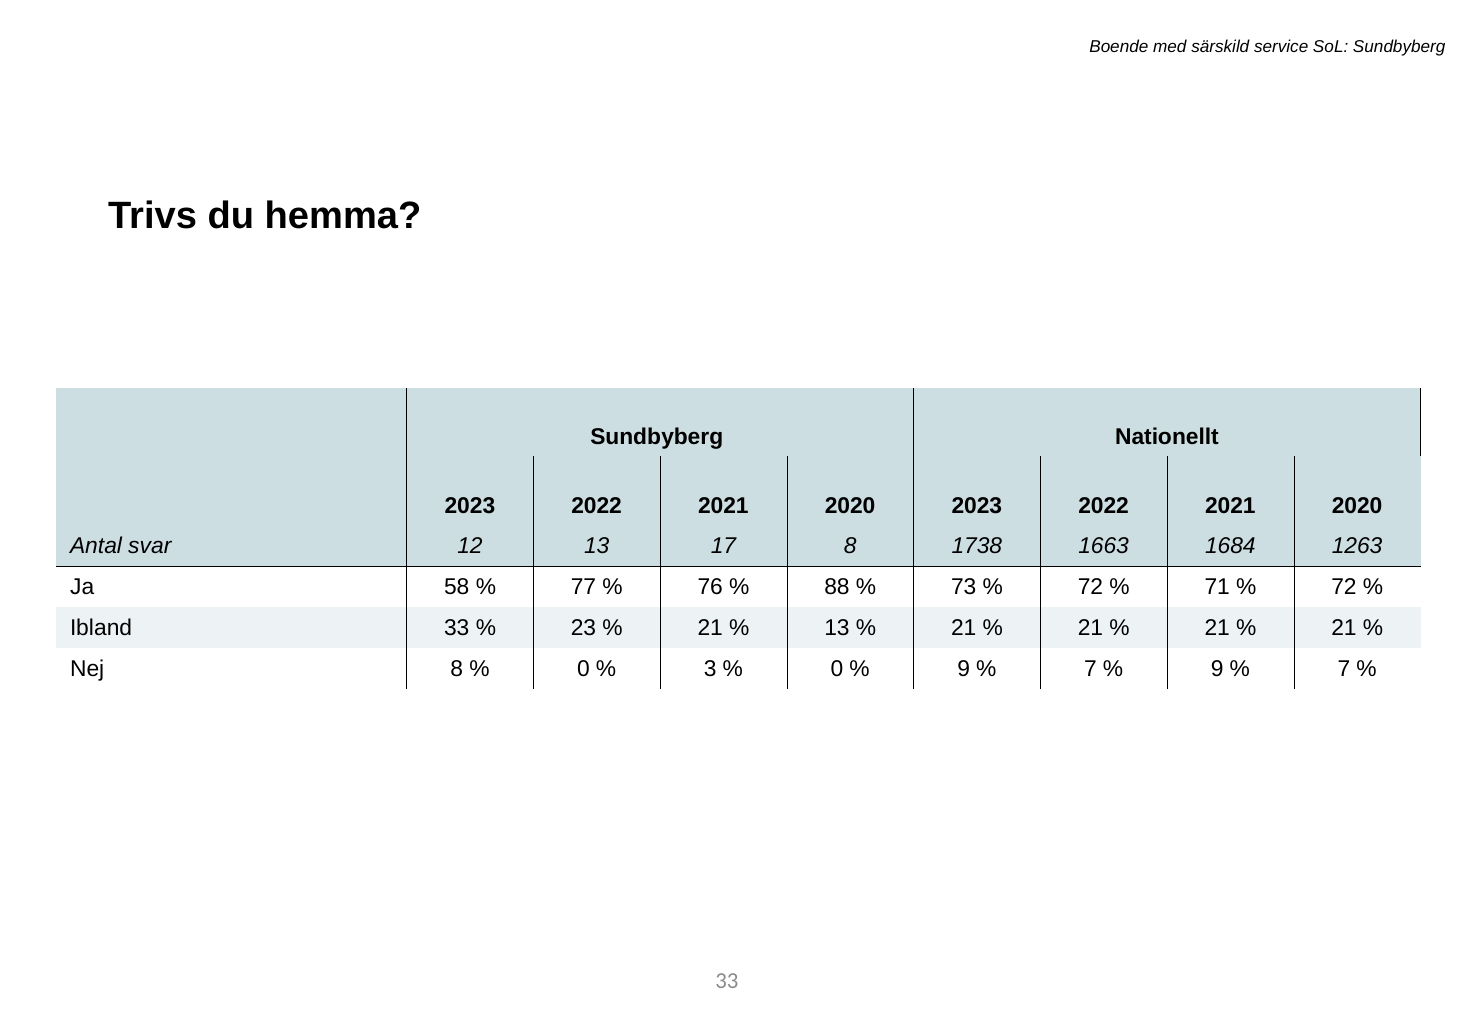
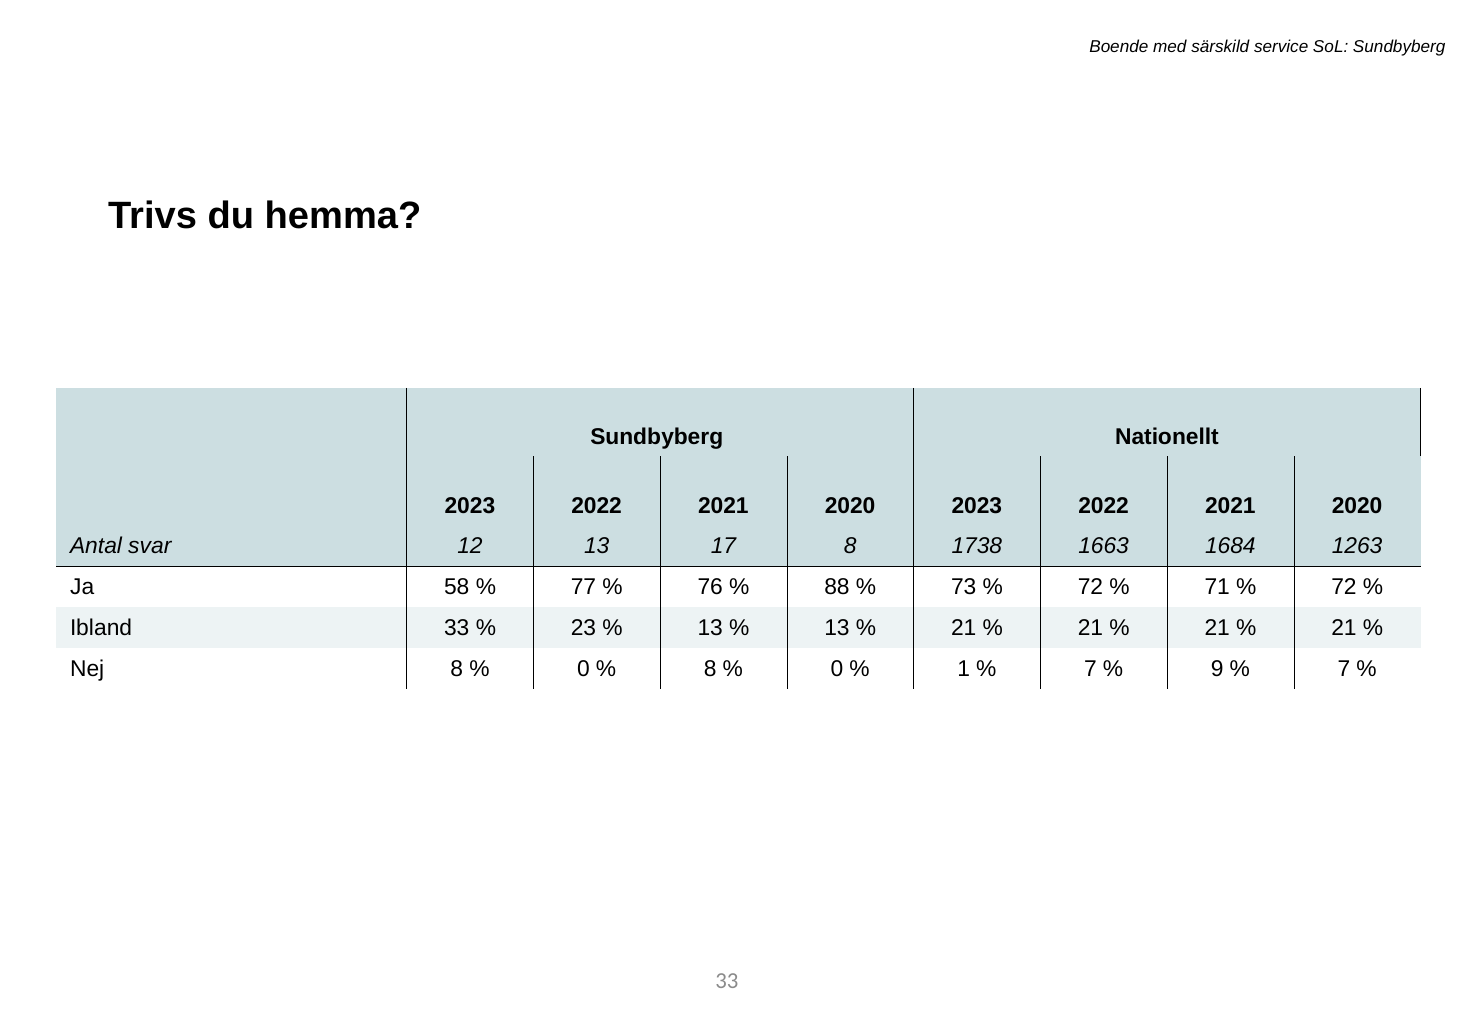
21: 21 -> 13 (710, 628)
3: 3 -> 8 (710, 669)
9: 9 -> 1 (964, 669)
